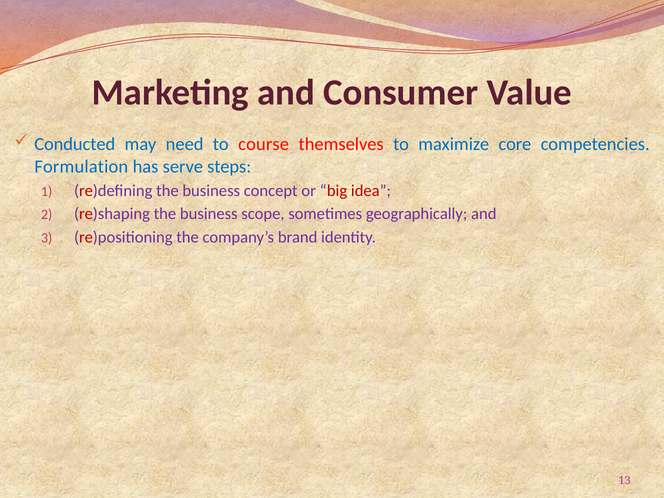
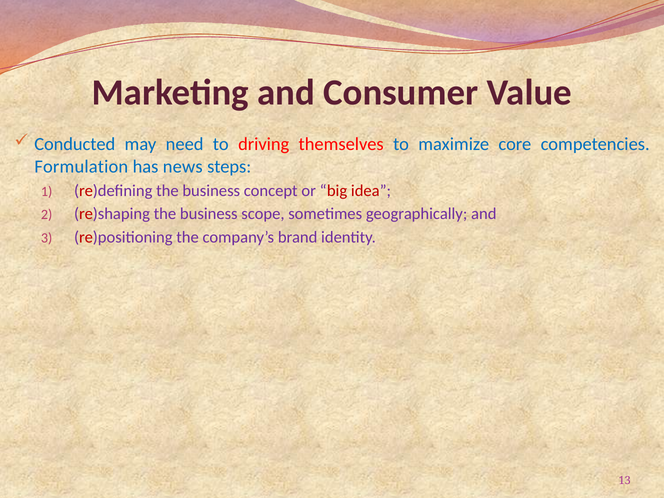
course: course -> driving (264, 144)
serve: serve -> news (183, 167)
